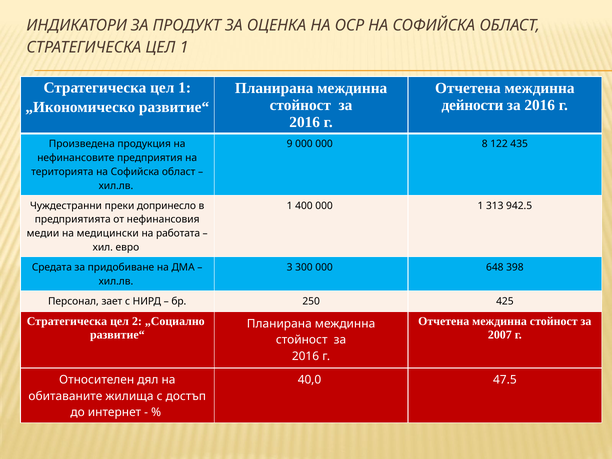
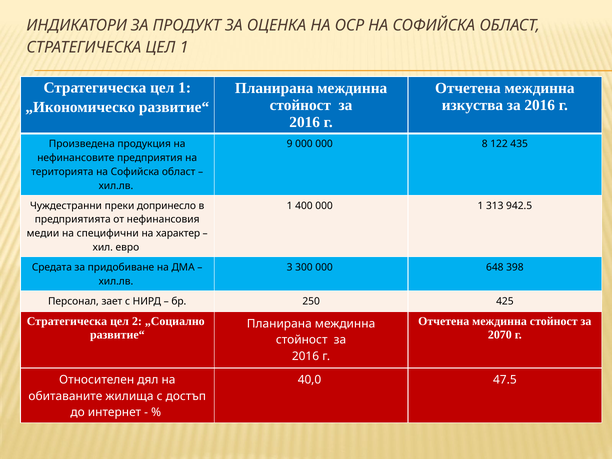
дейности: дейности -> изкуства (472, 105)
медицински: медицински -> специфични (108, 233)
работата: работата -> характер (178, 233)
2007: 2007 -> 2070 (500, 335)
